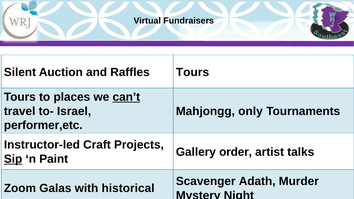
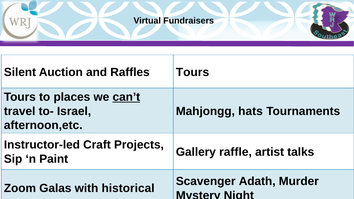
only: only -> hats (251, 111)
performer,etc: performer,etc -> afternoon,etc (43, 125)
order: order -> raffle (235, 152)
Sip underline: present -> none (13, 159)
